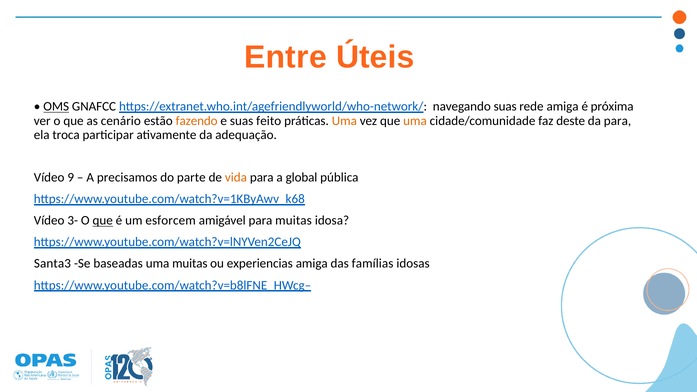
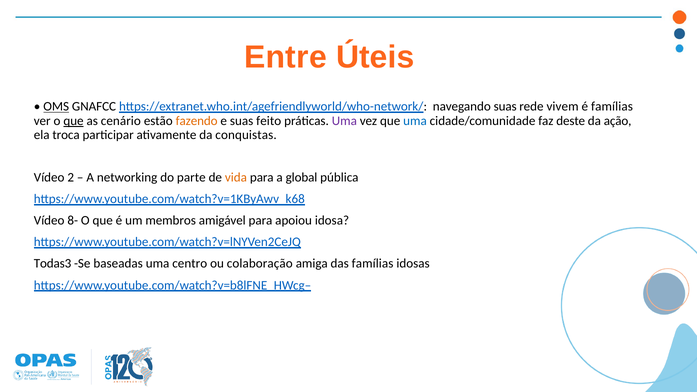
rede amiga: amiga -> vivem (563, 107)
é próxima: próxima -> famílias (612, 107)
que underline: none -> present (74, 121)
Uma colour: orange -> purple (344, 121)
uma colour: orange -> blue (415, 121)
da para: para -> ação (618, 121)
adequação: adequação -> conquistas (246, 135)
9: 9 -> 2 (71, 178)
precisamos: precisamos -> networking (127, 178)
3-: 3- -> 8- (73, 221)
que underline: present -> none (103, 221)
esforcem: esforcem -> membros (171, 221)
para muitas: muitas -> apoiou (294, 221)
Santa3: Santa3 -> Todas3 (53, 264)
uma muitas: muitas -> centro (190, 264)
experiencias: experiencias -> colaboração (260, 264)
